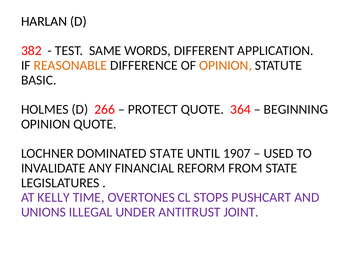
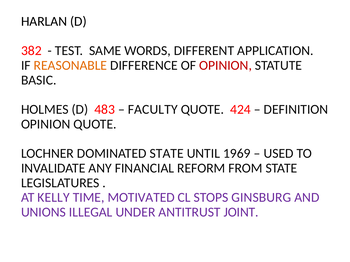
OPINION colour: orange -> red (226, 65)
266: 266 -> 483 (105, 110)
PROTECT: PROTECT -> FACULTY (153, 110)
364: 364 -> 424 (241, 110)
BEGINNING: BEGINNING -> DEFINITION (296, 110)
1907: 1907 -> 1969 (237, 154)
OVERTONES: OVERTONES -> MOTIVATED (141, 198)
PUSHCART: PUSHCART -> GINSBURG (261, 198)
